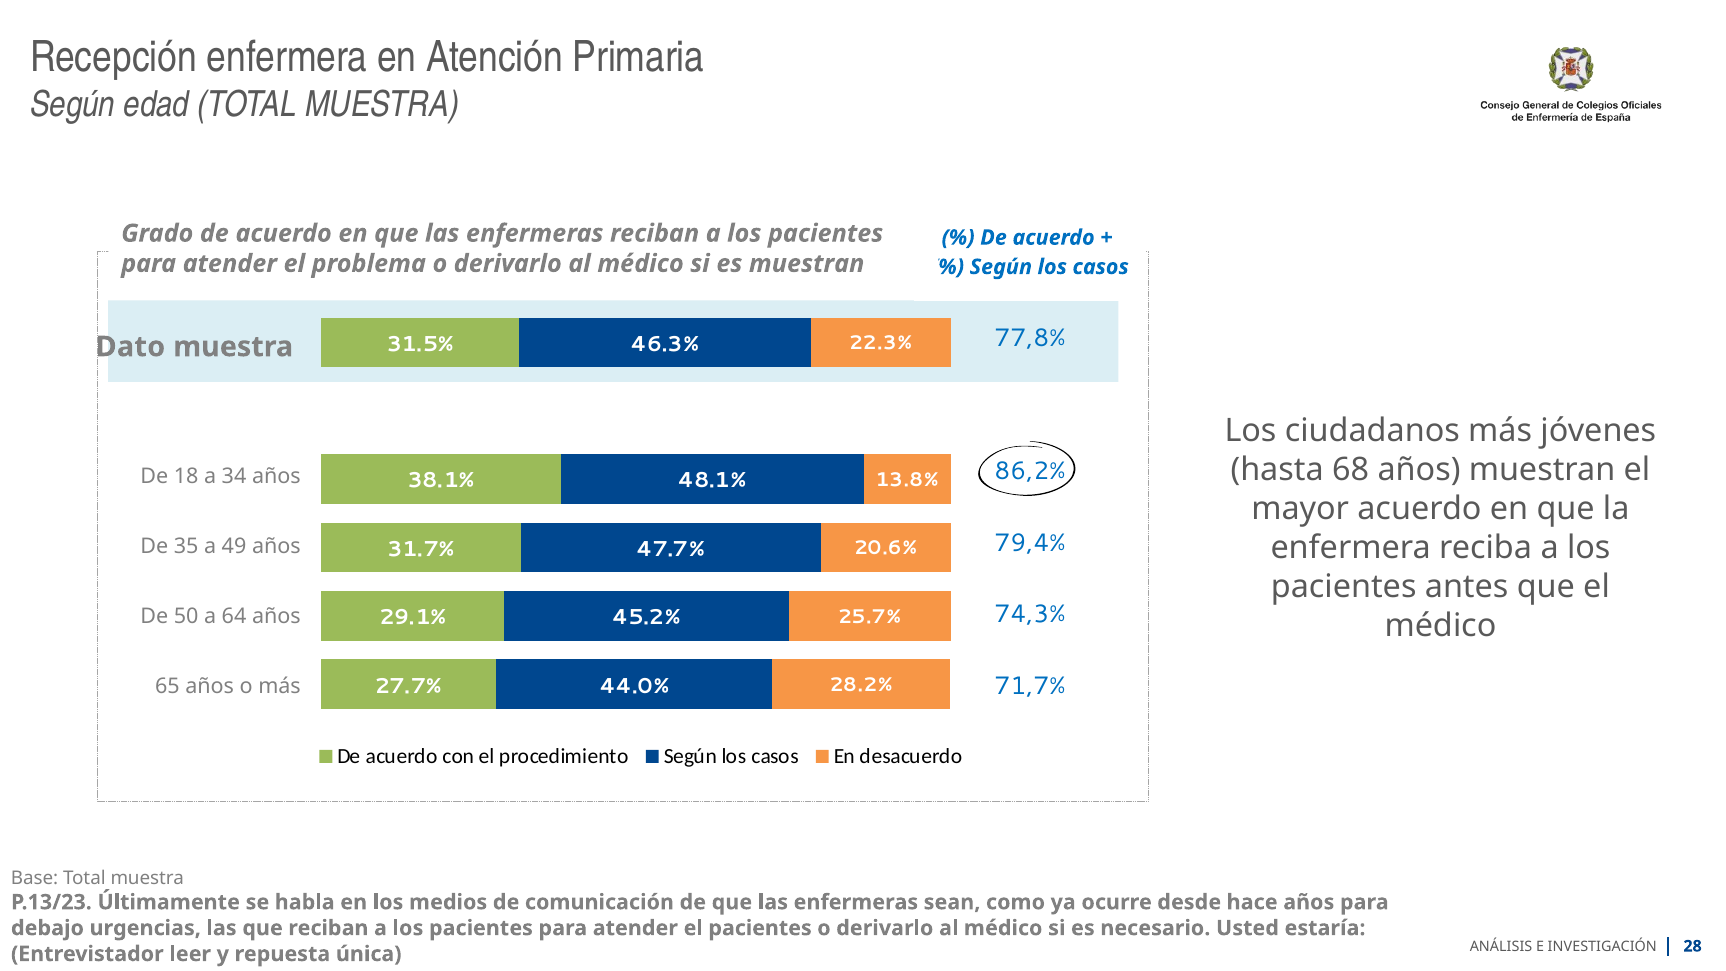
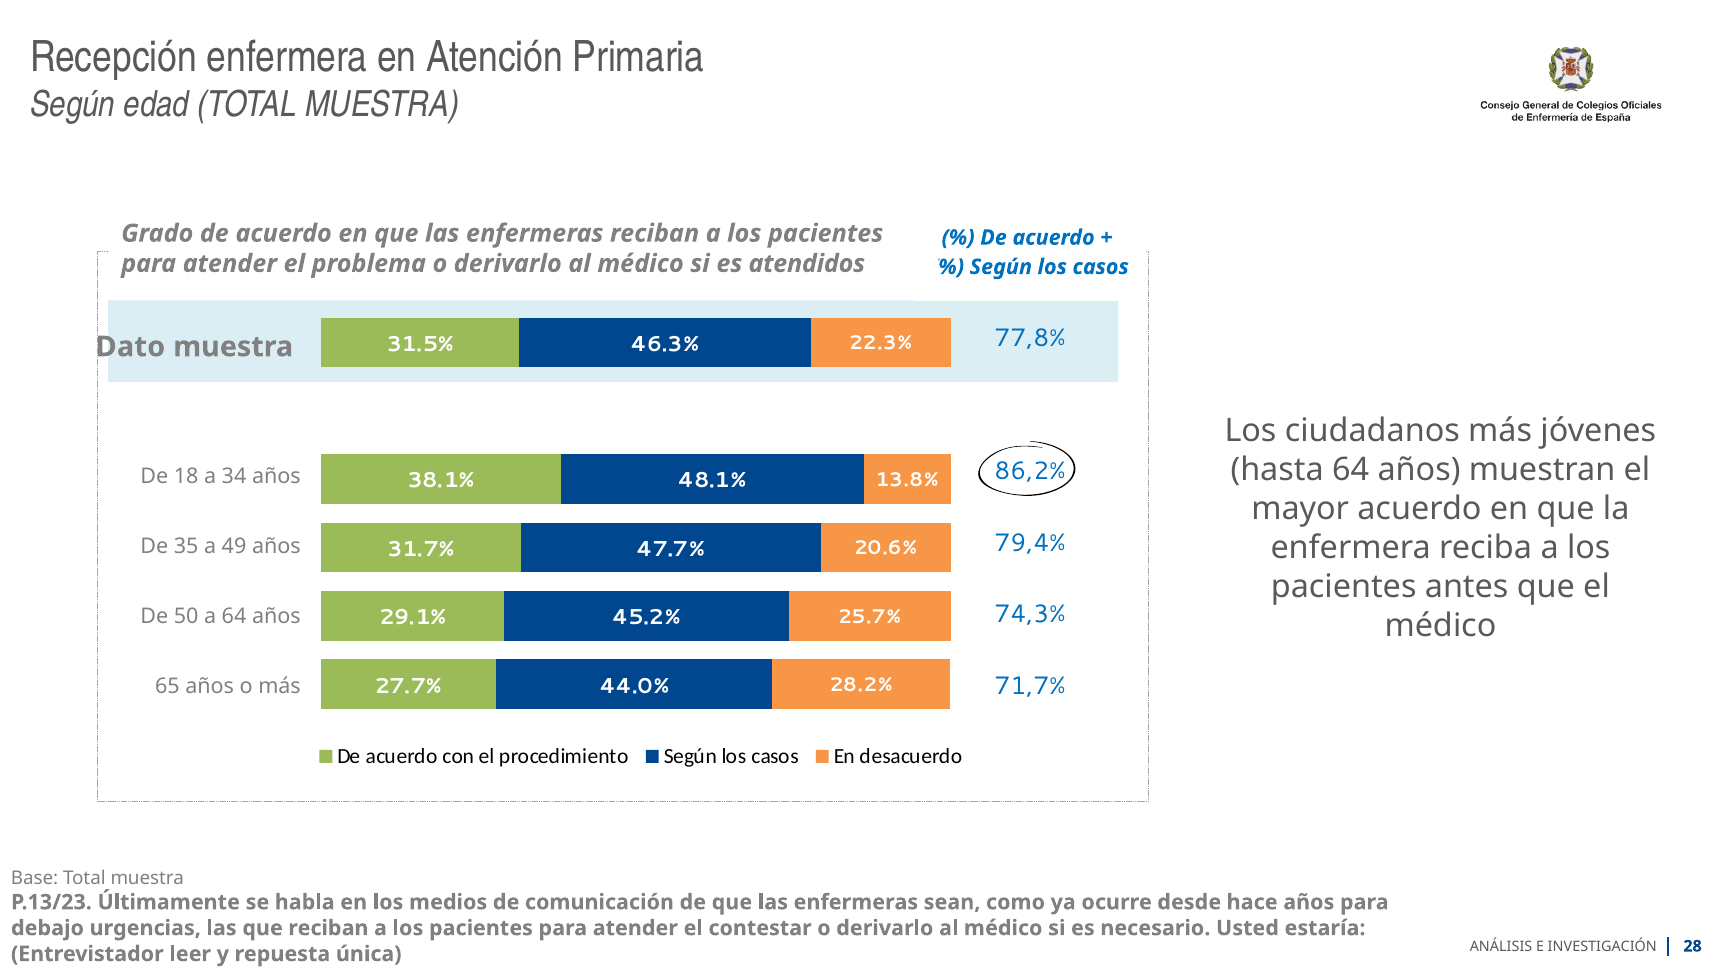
es muestran: muestran -> atendidos (807, 264)
hasta 68: 68 -> 64 (1351, 470)
el pacientes: pacientes -> contestar (760, 928)
